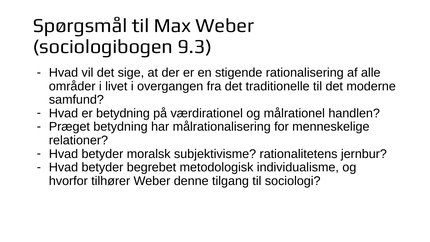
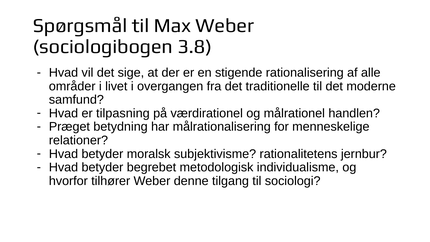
9.3: 9.3 -> 3.8 (195, 47)
er betydning: betydning -> tilpasning (123, 113)
